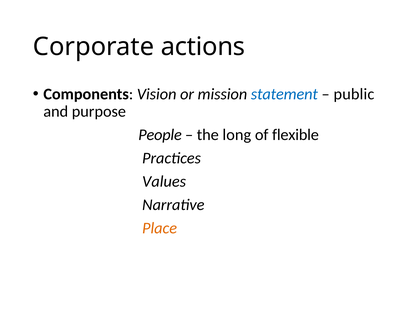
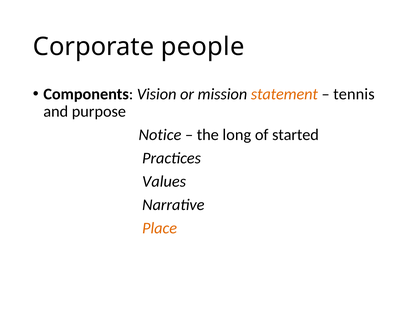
actions: actions -> people (203, 47)
statement colour: blue -> orange (284, 94)
public: public -> tennis (354, 94)
People: People -> Notice (160, 135)
flexible: flexible -> started (295, 135)
